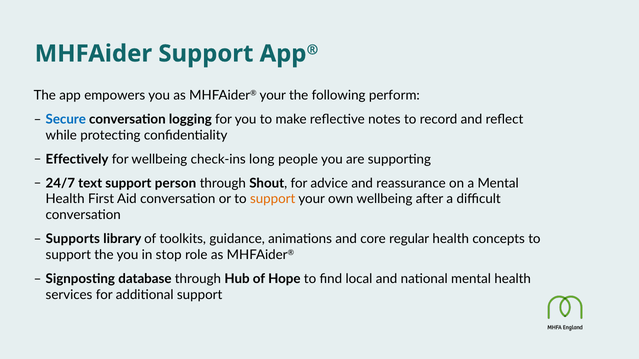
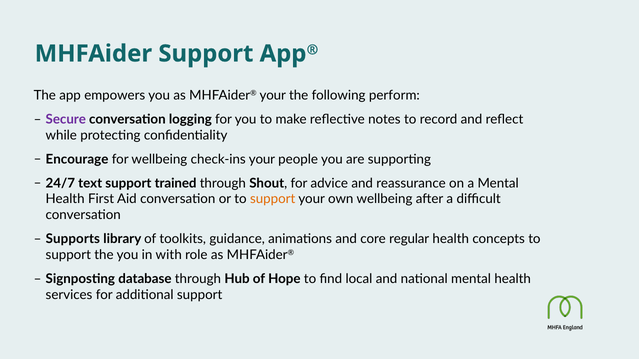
Secure colour: blue -> purple (66, 119)
Effectively: Effectively -> Encourage (77, 159)
check-ins long: long -> your (262, 159)
person: person -> trained (176, 183)
stop: stop -> with (169, 255)
